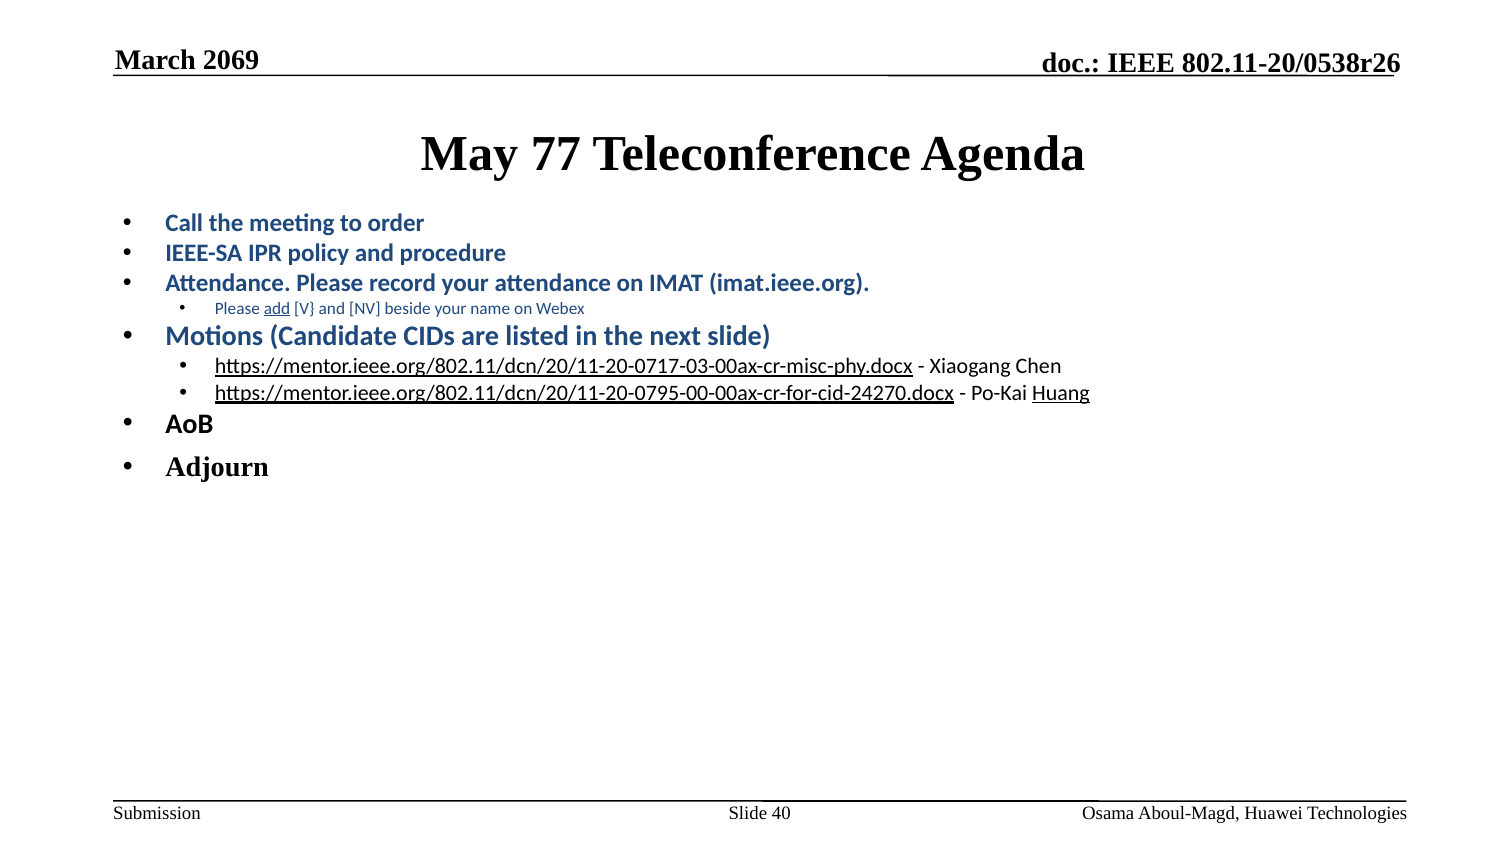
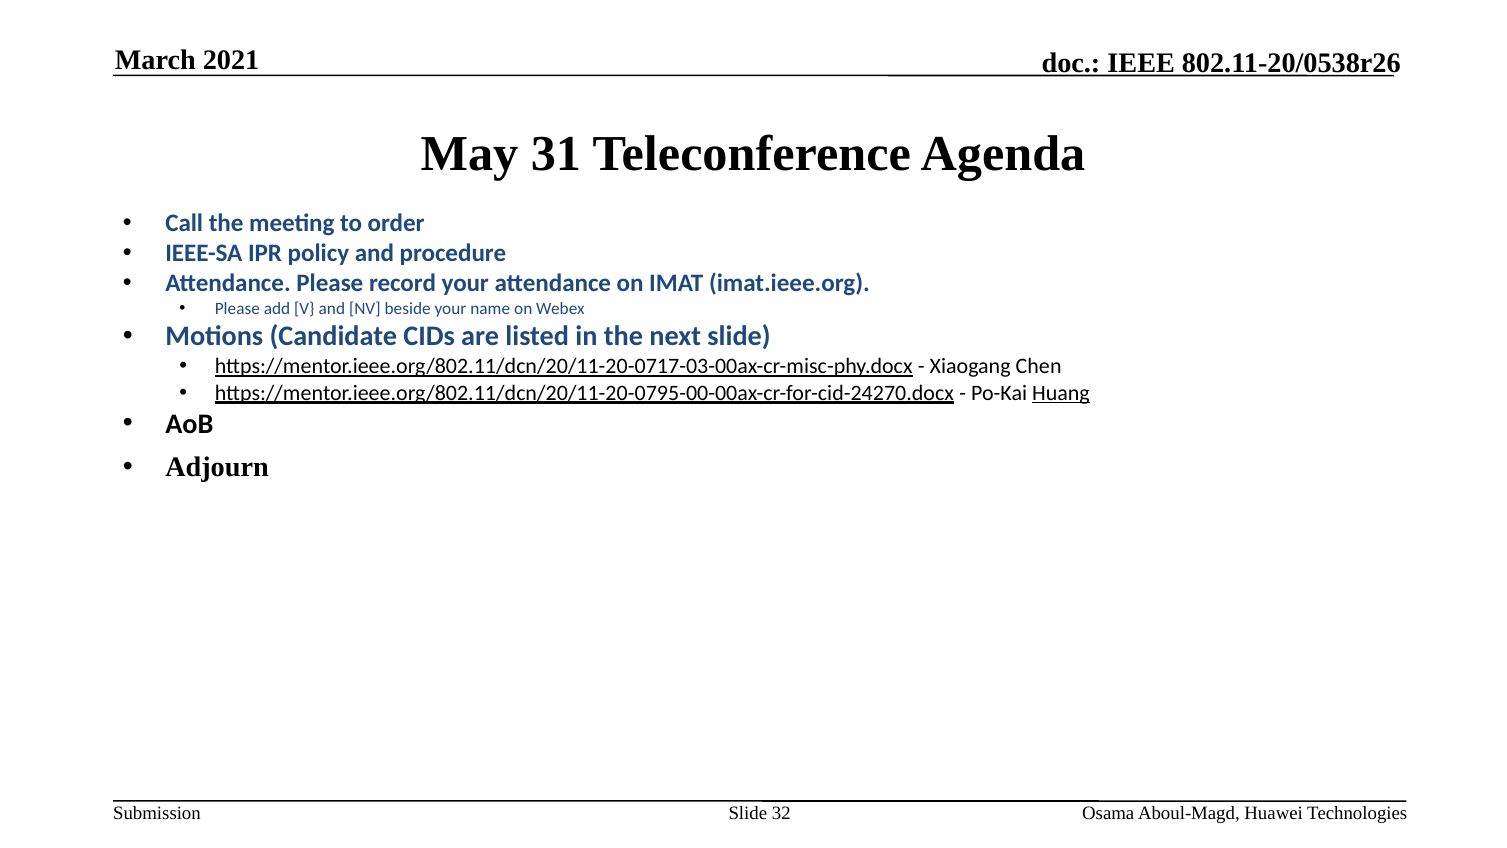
2069: 2069 -> 2021 (231, 60)
77: 77 -> 31 (556, 154)
add underline: present -> none (277, 308)
40: 40 -> 32 (781, 813)
